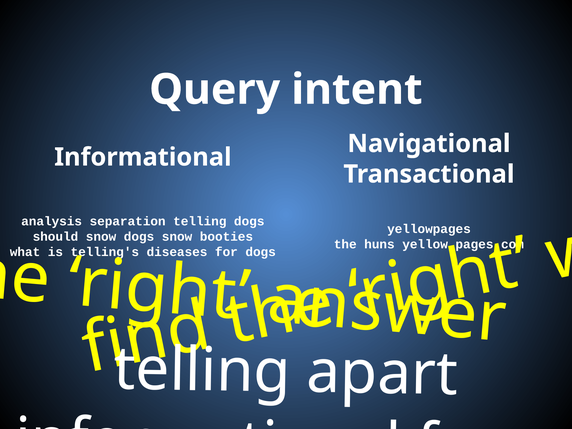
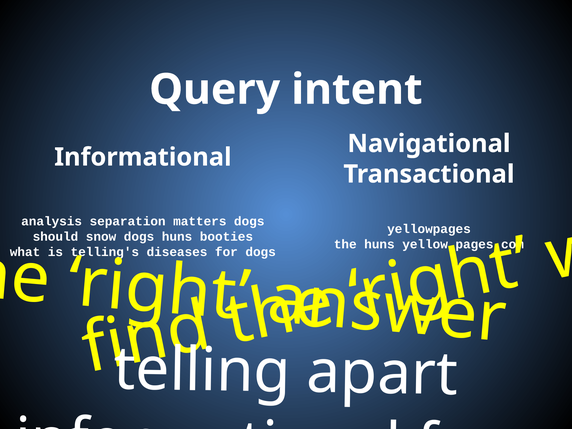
separation telling: telling -> matters (200, 221)
dogs snow: snow -> huns (177, 237)
